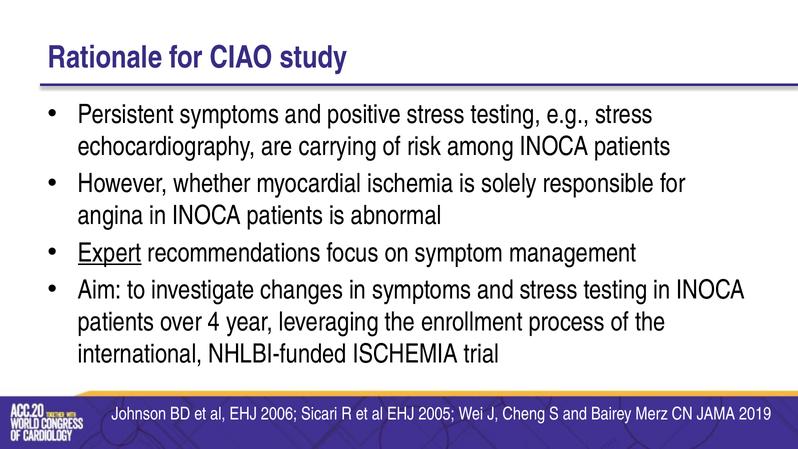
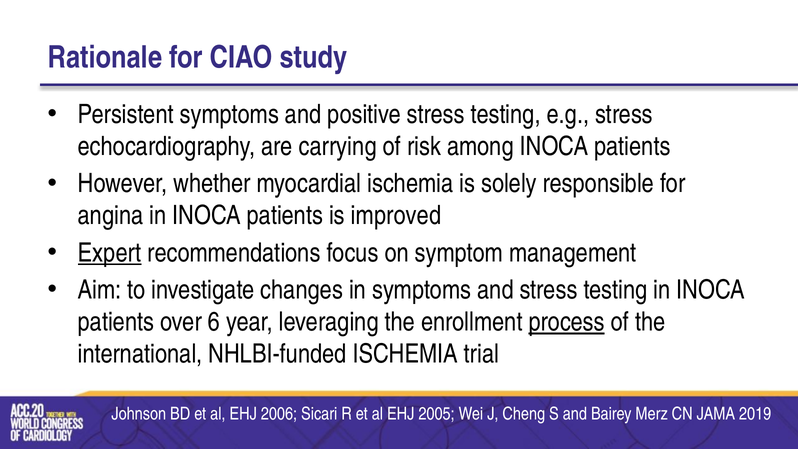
abnormal: abnormal -> improved (396, 216)
4: 4 -> 6 (214, 322)
process underline: none -> present (567, 322)
